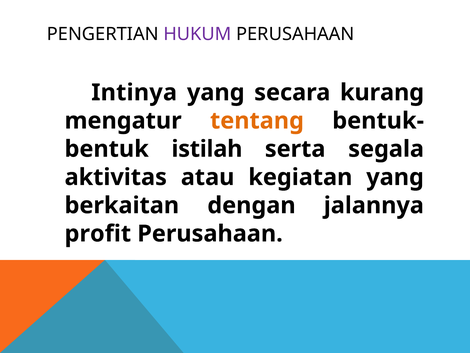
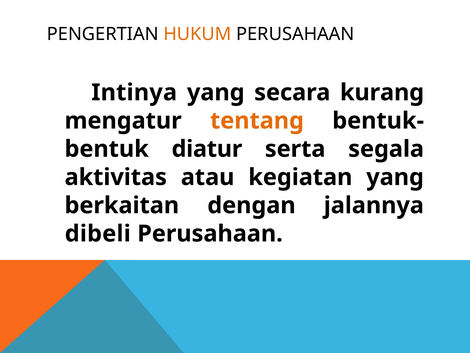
HUKUM colour: purple -> orange (197, 34)
istilah: istilah -> diatur (207, 149)
profit: profit -> dibeli (98, 233)
